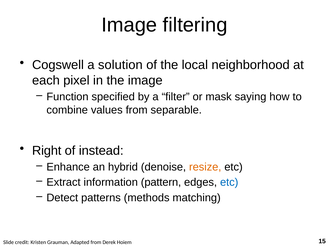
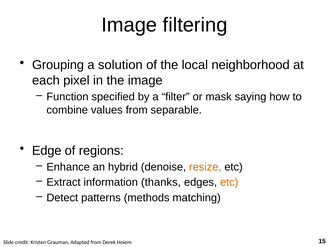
Cogswell: Cogswell -> Grouping (58, 65)
Right: Right -> Edge (47, 150)
instead: instead -> regions (101, 150)
pattern: pattern -> thanks (161, 182)
etc colour: blue -> orange (229, 182)
